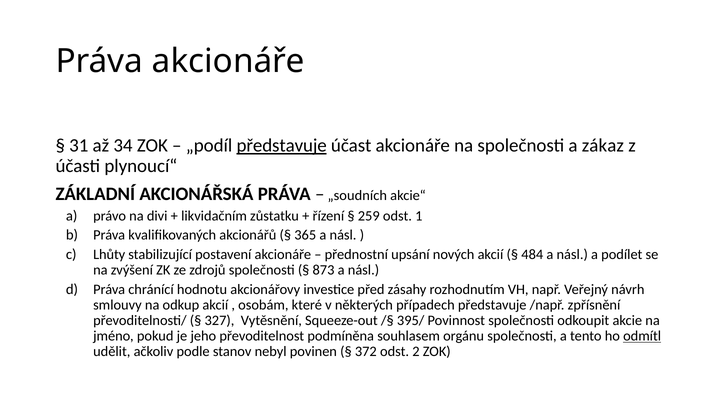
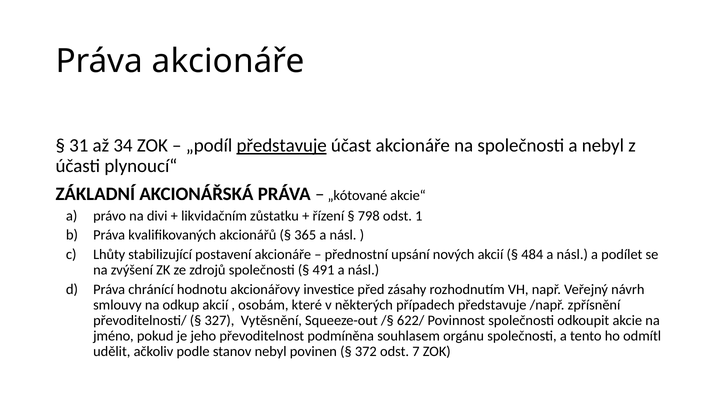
a zákaz: zákaz -> nebyl (603, 146)
„soudních: „soudních -> „kótované (357, 196)
259: 259 -> 798 (369, 216)
873: 873 -> 491 (324, 270)
395/: 395/ -> 622/ (411, 321)
odmítl underline: present -> none (642, 336)
2: 2 -> 7 (416, 352)
